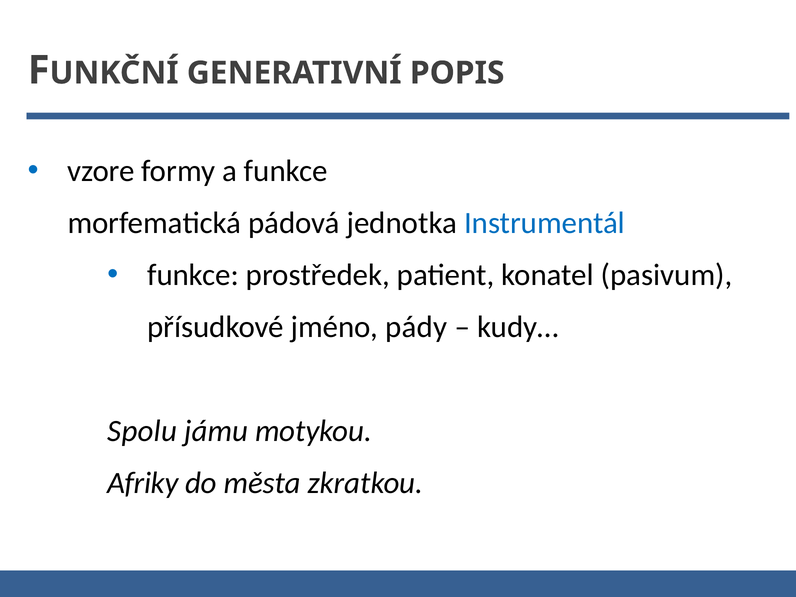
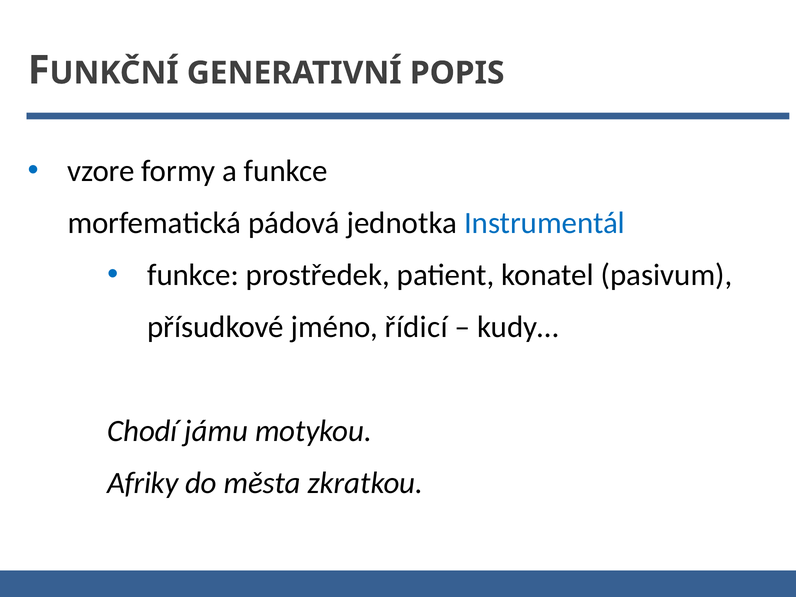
pády: pády -> řídicí (416, 327)
Spolu: Spolu -> Chodí (142, 431)
